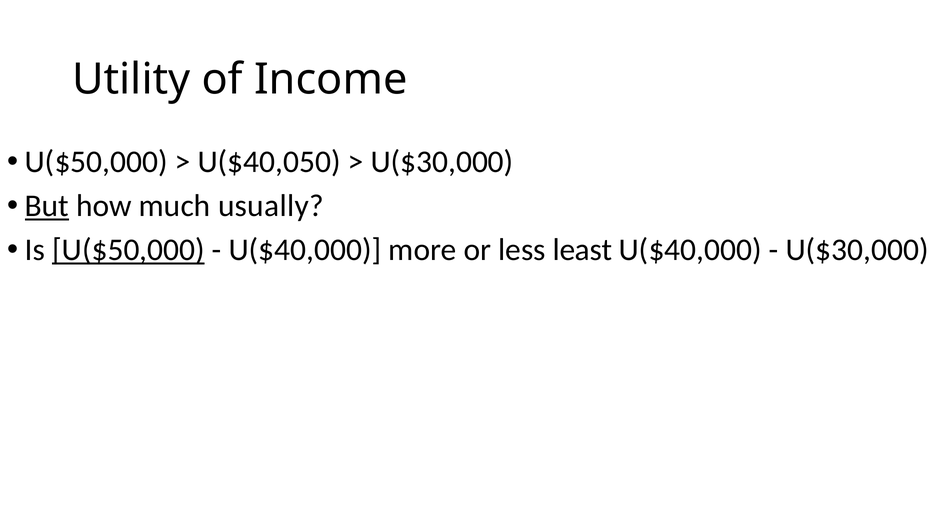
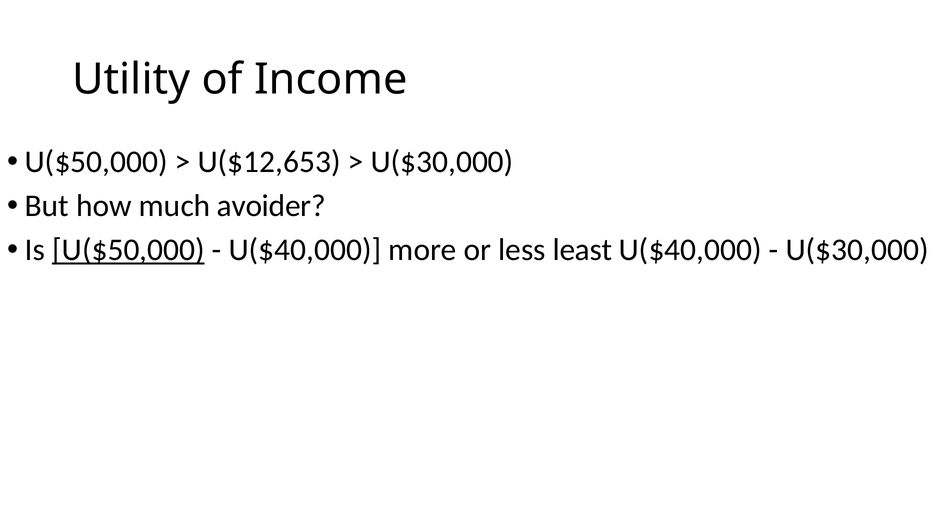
U($40,050: U($40,050 -> U($12,653 (269, 162)
But underline: present -> none (47, 206)
usually: usually -> avoider (271, 206)
